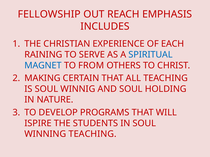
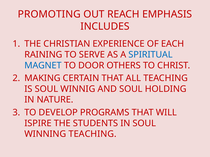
FELLOWSHIP: FELLOWSHIP -> PROMOTING (49, 14)
FROM: FROM -> DOOR (91, 66)
